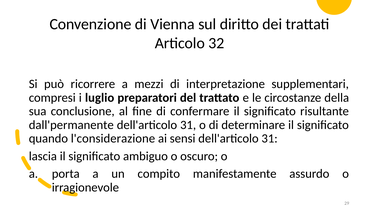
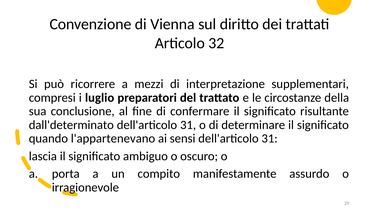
dall'permanente: dall'permanente -> dall'determinato (71, 125)
l'considerazione: l'considerazione -> l'appartenevano (113, 138)
